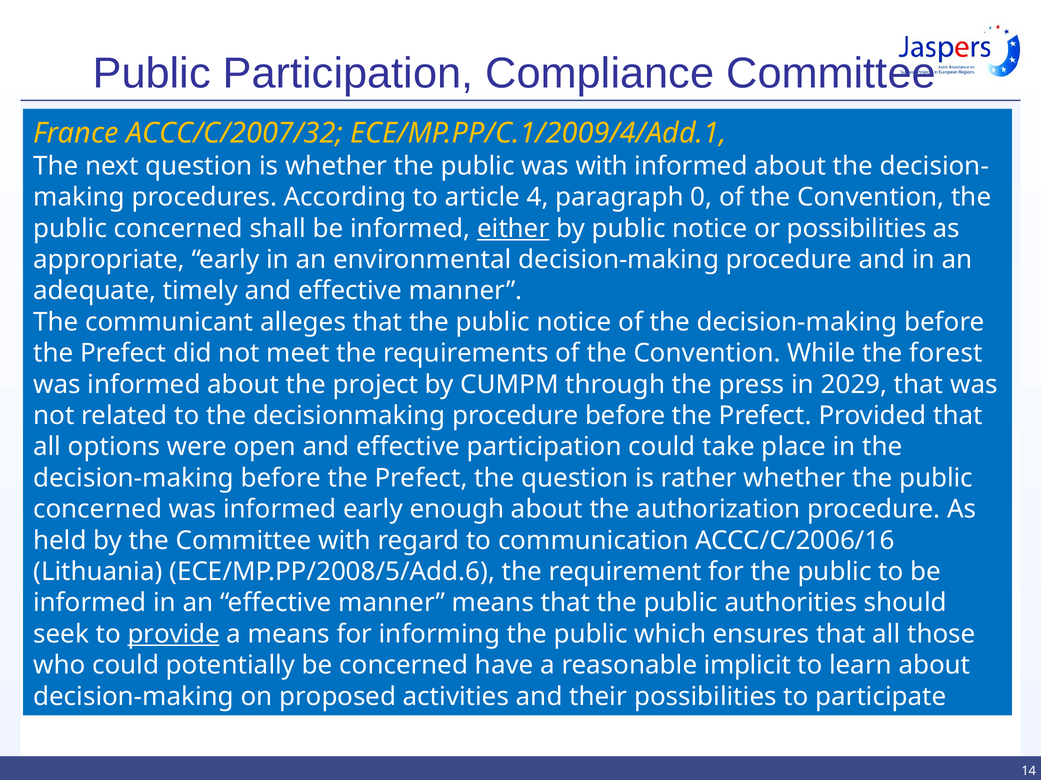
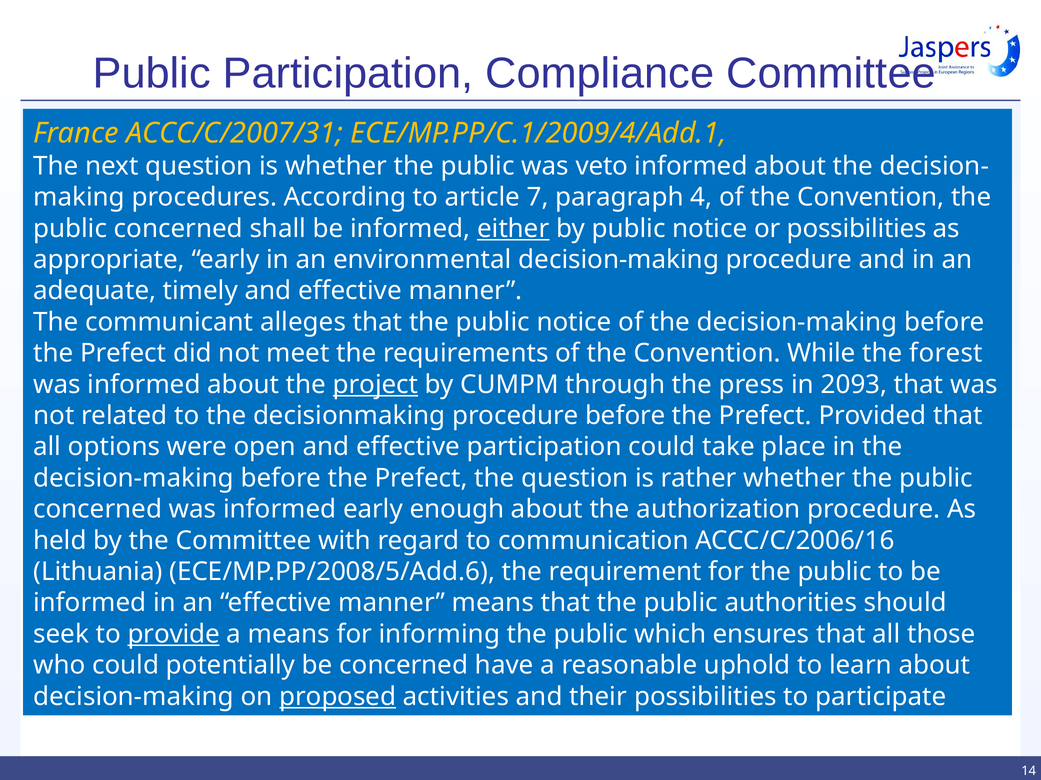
ACCC/C/2007/32: ACCC/C/2007/32 -> ACCC/C/2007/31 (235, 133)
was with: with -> veto (602, 166)
4: 4 -> 7 (538, 197)
0: 0 -> 4 (701, 197)
project underline: none -> present (376, 385)
2029: 2029 -> 2093 (854, 385)
implicit: implicit -> uphold (747, 666)
proposed underline: none -> present (338, 697)
